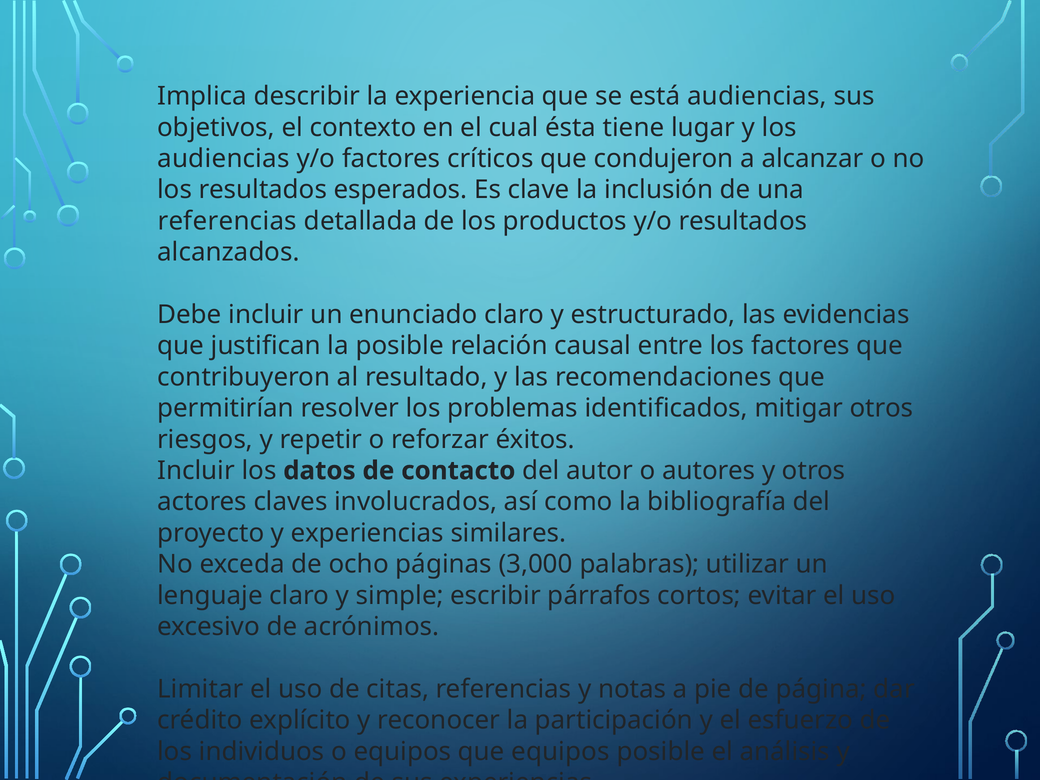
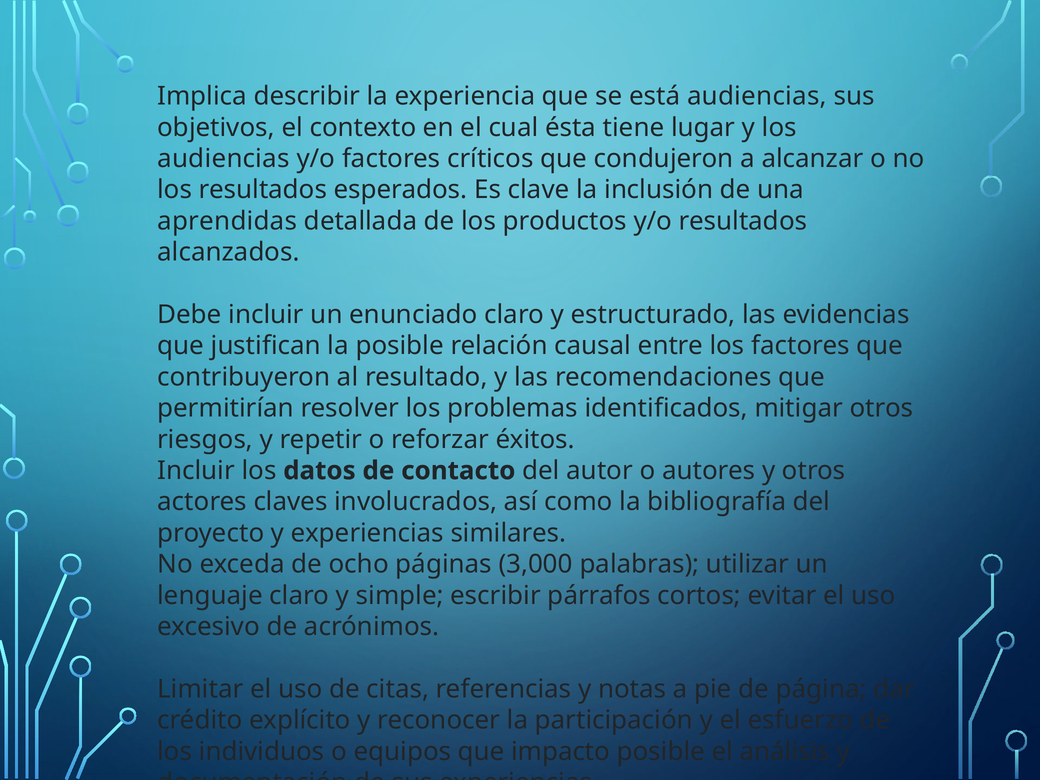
referencias: referencias -> aprendidas (227, 221)
que equipos: equipos -> impacto (561, 751)
